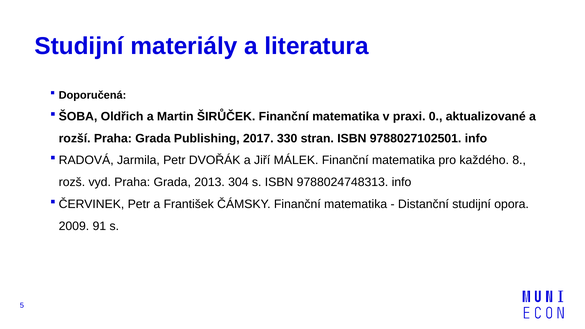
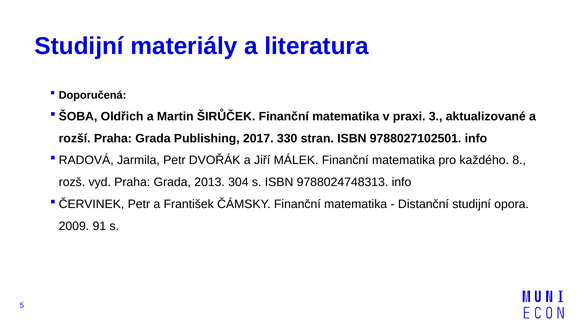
0: 0 -> 3 (436, 116)
